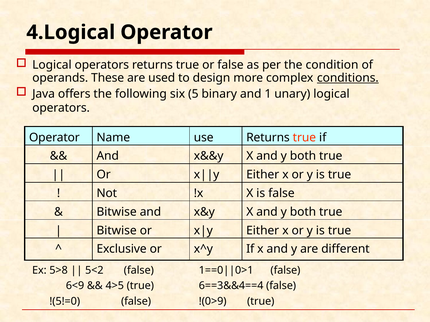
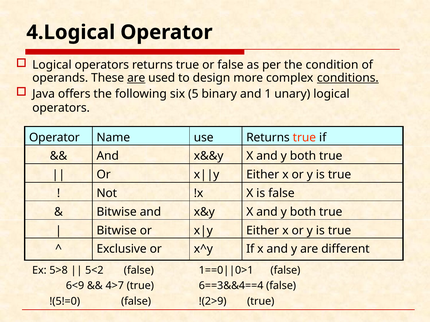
are underline: none -> present (136, 78)
4>5: 4>5 -> 4>7 (115, 286)
!(0>9: !(0>9 -> !(2>9 (213, 302)
